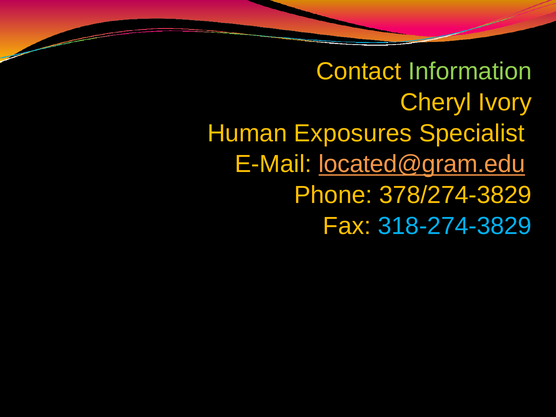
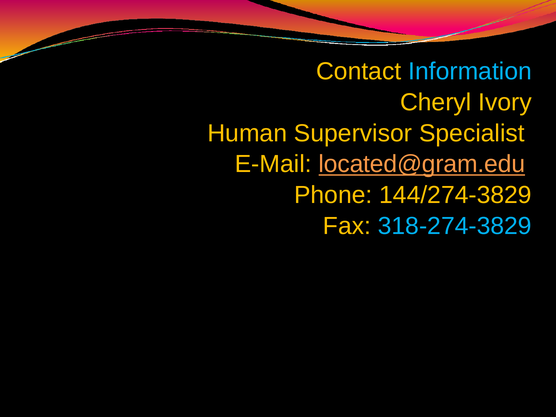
Information colour: light green -> light blue (470, 71)
Exposures: Exposures -> Supervisor (353, 133)
378/274-3829: 378/274-3829 -> 144/274-3829 (455, 195)
